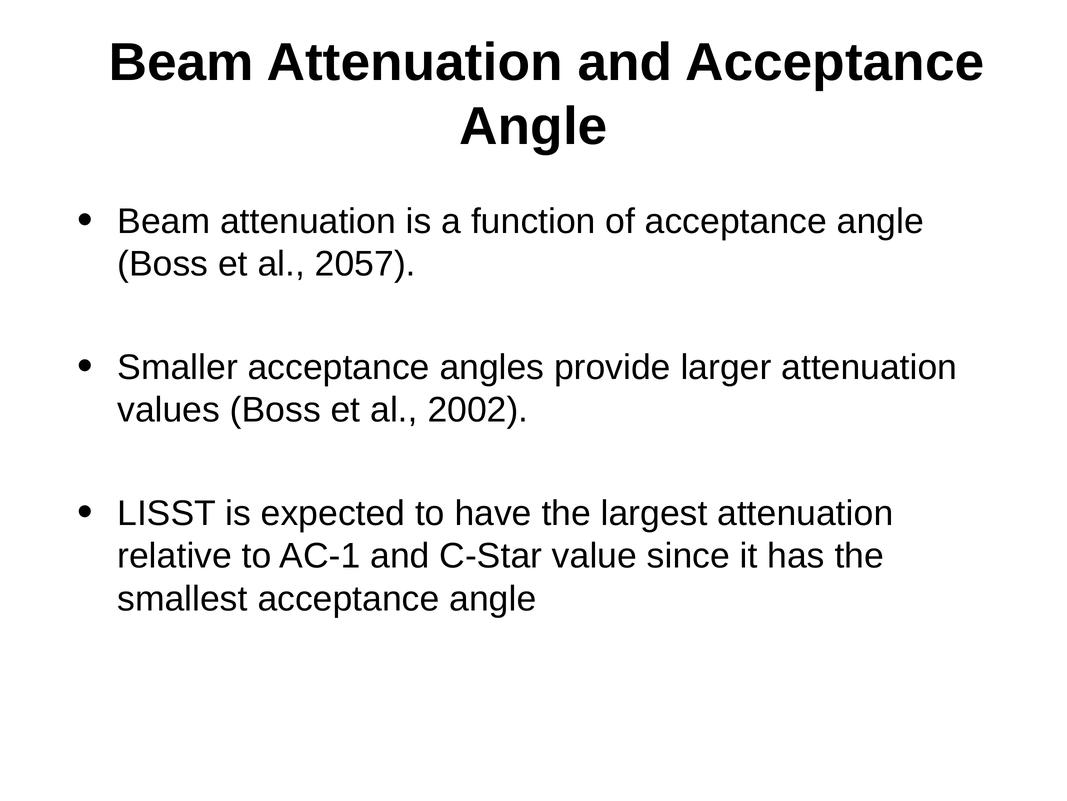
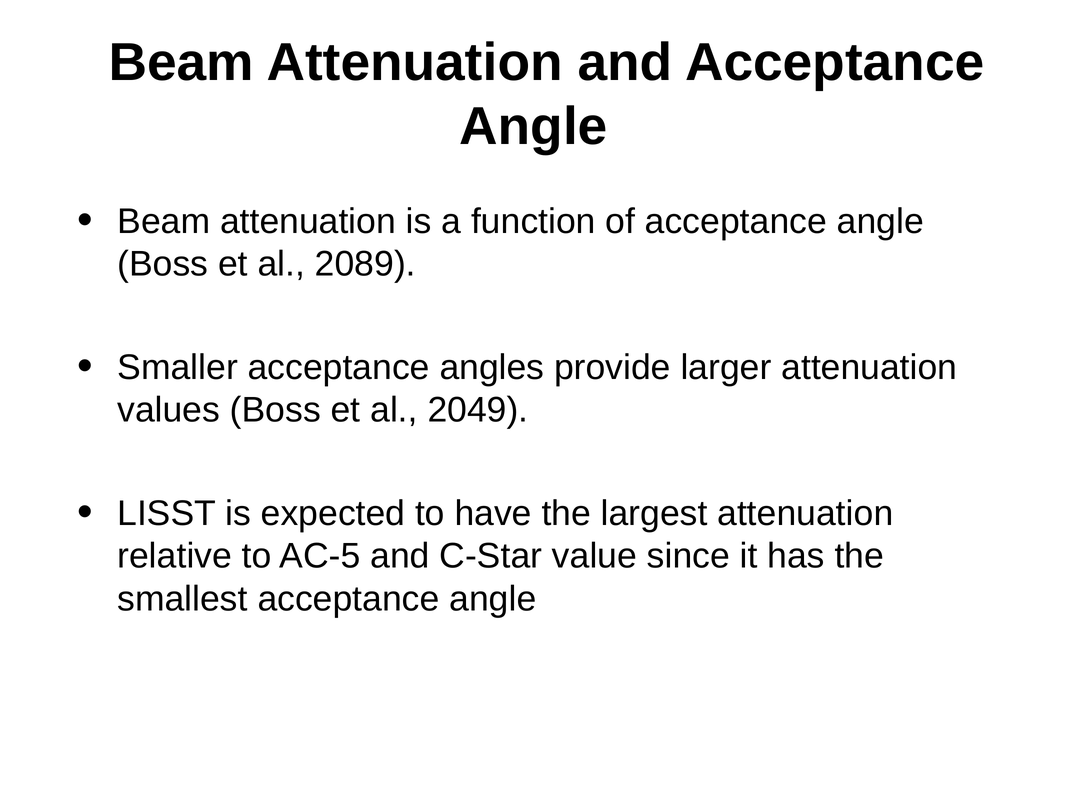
2057: 2057 -> 2089 (365, 264)
2002: 2002 -> 2049 (478, 410)
AC-1: AC-1 -> AC-5 (320, 556)
